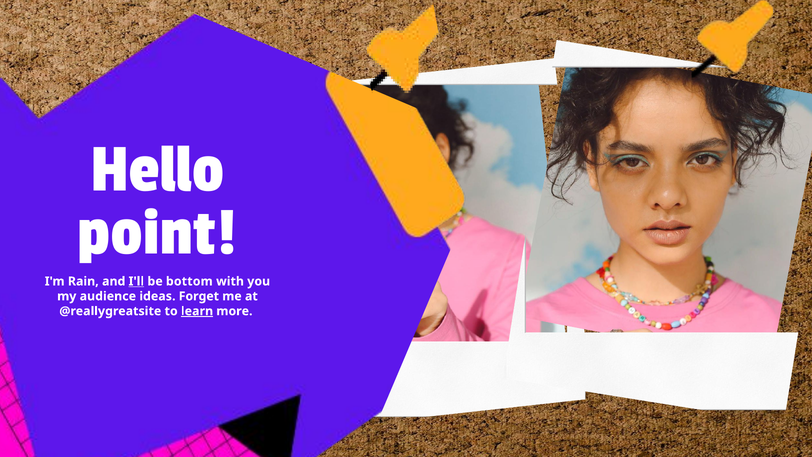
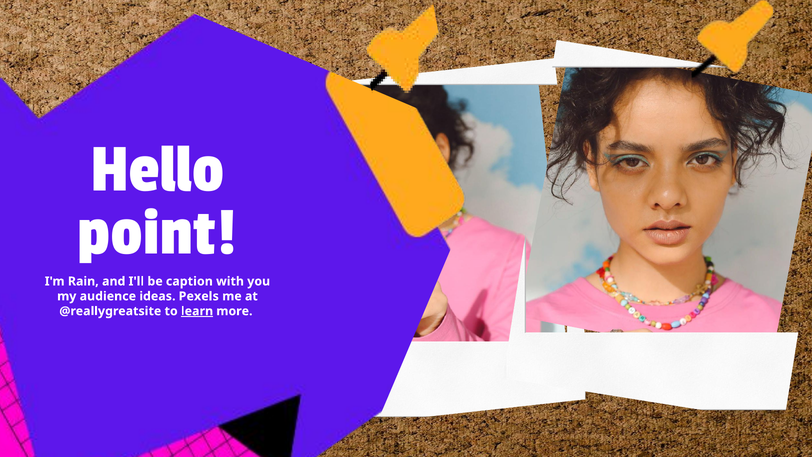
I'll underline: present -> none (136, 281)
bottom: bottom -> caption (189, 281)
Forget: Forget -> Pexels (199, 296)
